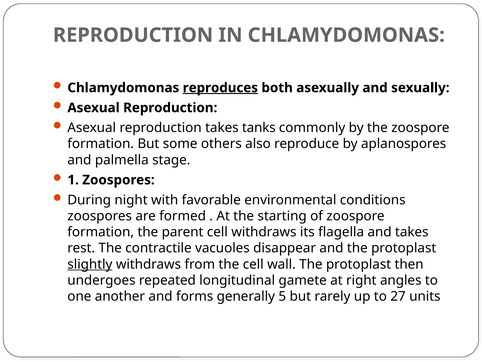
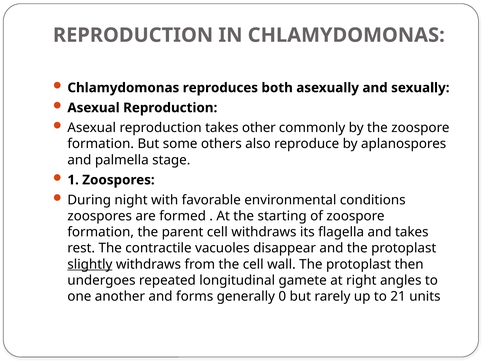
reproduces underline: present -> none (220, 88)
tanks: tanks -> other (259, 128)
5: 5 -> 0 (282, 296)
27: 27 -> 21 (398, 296)
